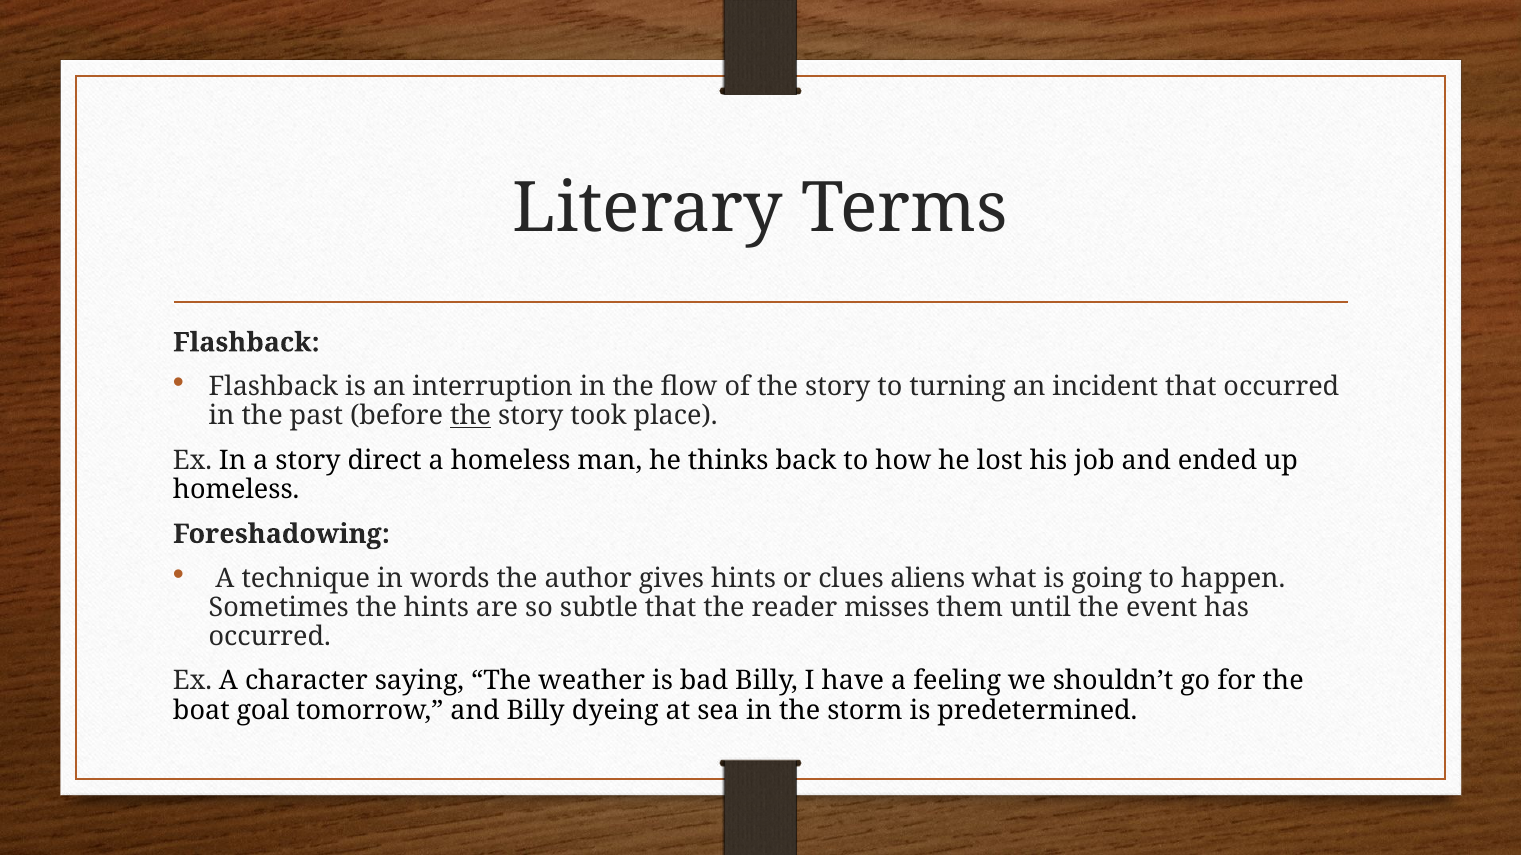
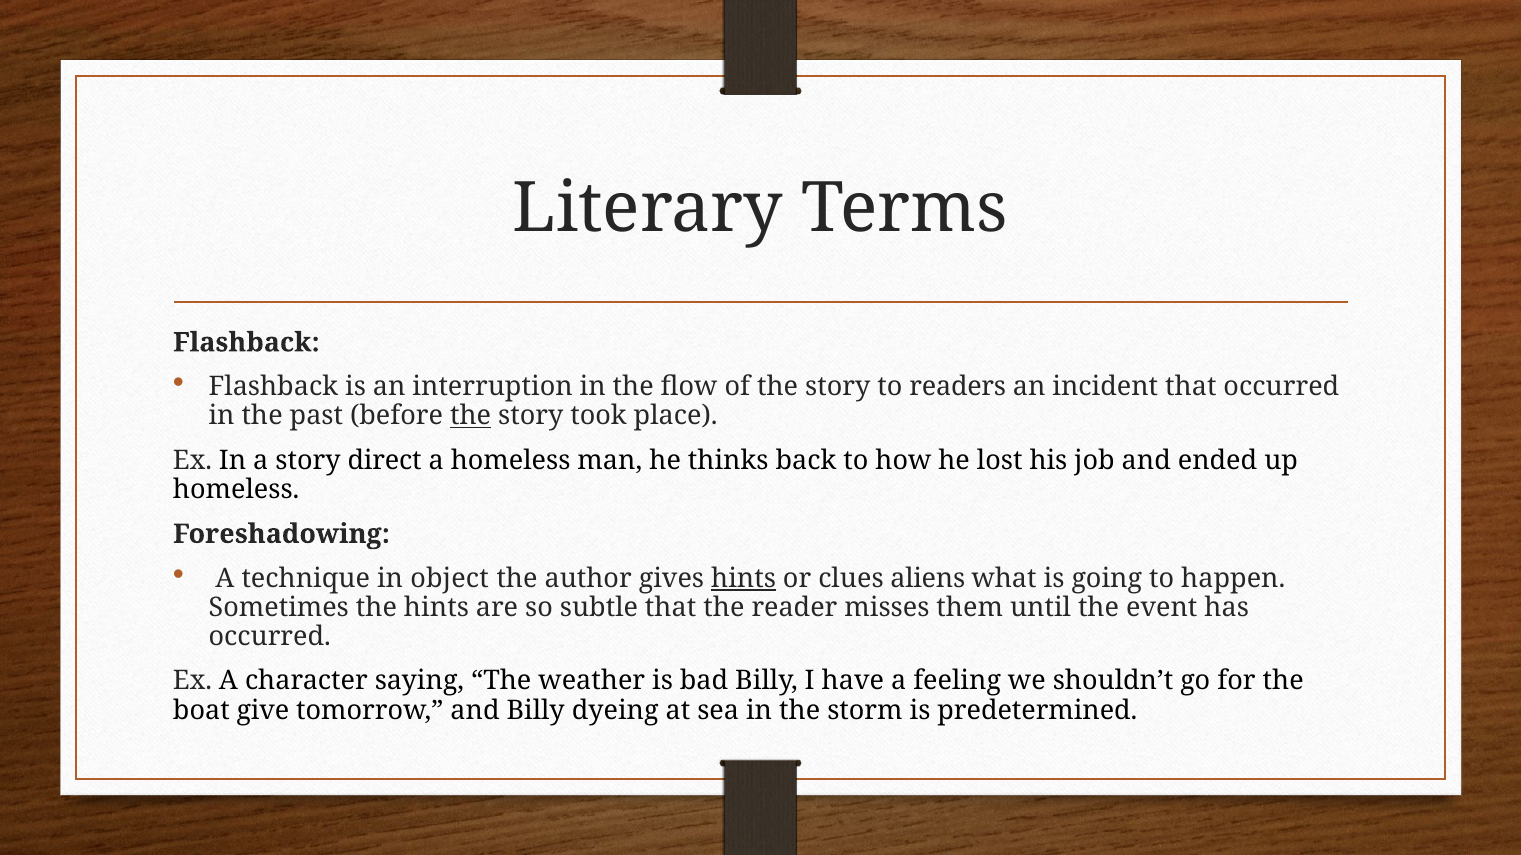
turning: turning -> readers (958, 387)
words: words -> object (450, 579)
hints underline: none -> present (744, 579)
goal: goal -> give (263, 711)
